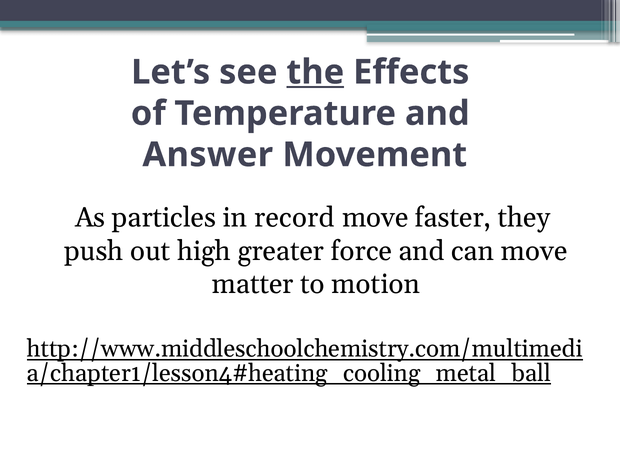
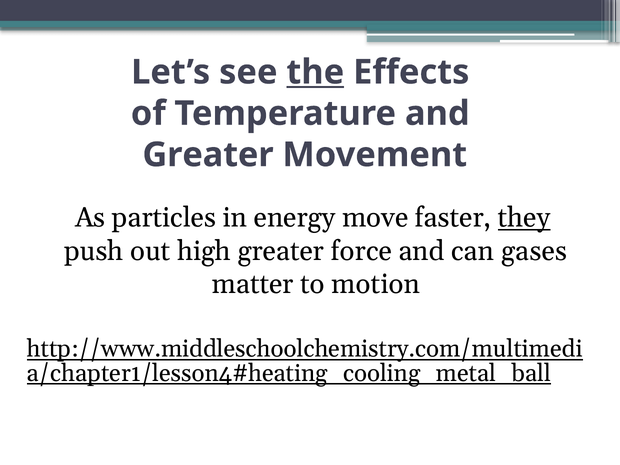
Answer: Answer -> Greater (208, 155)
record: record -> energy (295, 218)
they underline: none -> present (524, 218)
can move: move -> gases (534, 251)
